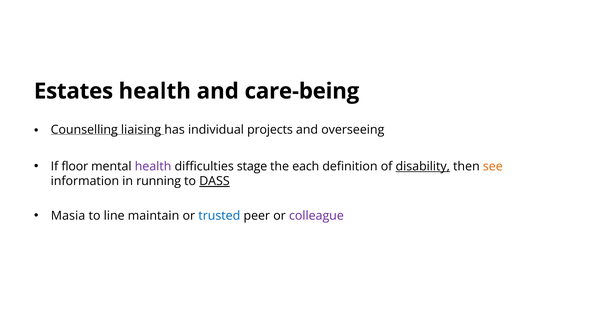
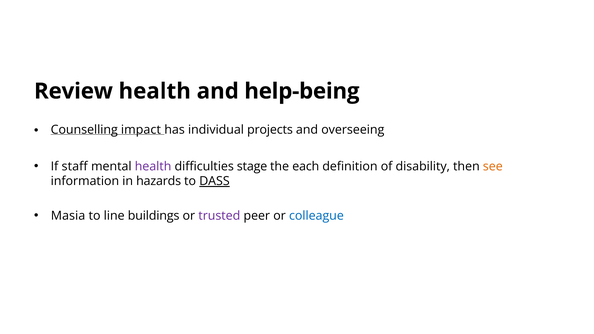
Estates: Estates -> Review (73, 91)
care-being: care-being -> help-being (302, 91)
liaising: liaising -> impact (141, 130)
floor: floor -> staff (75, 166)
disability underline: present -> none (423, 166)
running: running -> hazards (159, 181)
maintain: maintain -> buildings (154, 216)
trusted colour: blue -> purple (219, 216)
colleague colour: purple -> blue (316, 216)
